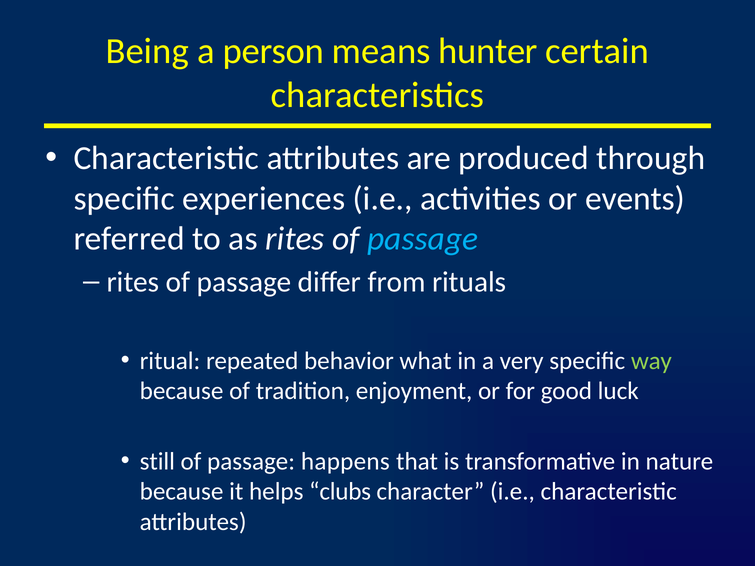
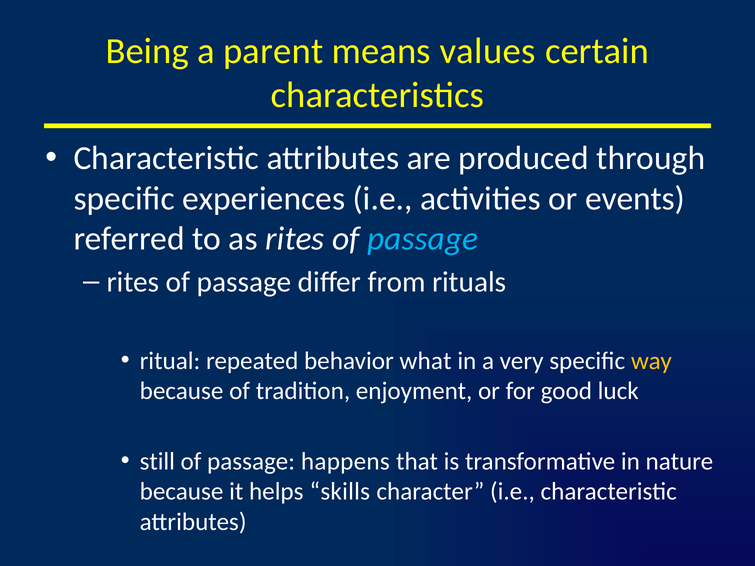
person: person -> parent (273, 51)
hunter: hunter -> values (488, 51)
way colour: light green -> yellow (651, 361)
clubs: clubs -> skills (340, 492)
